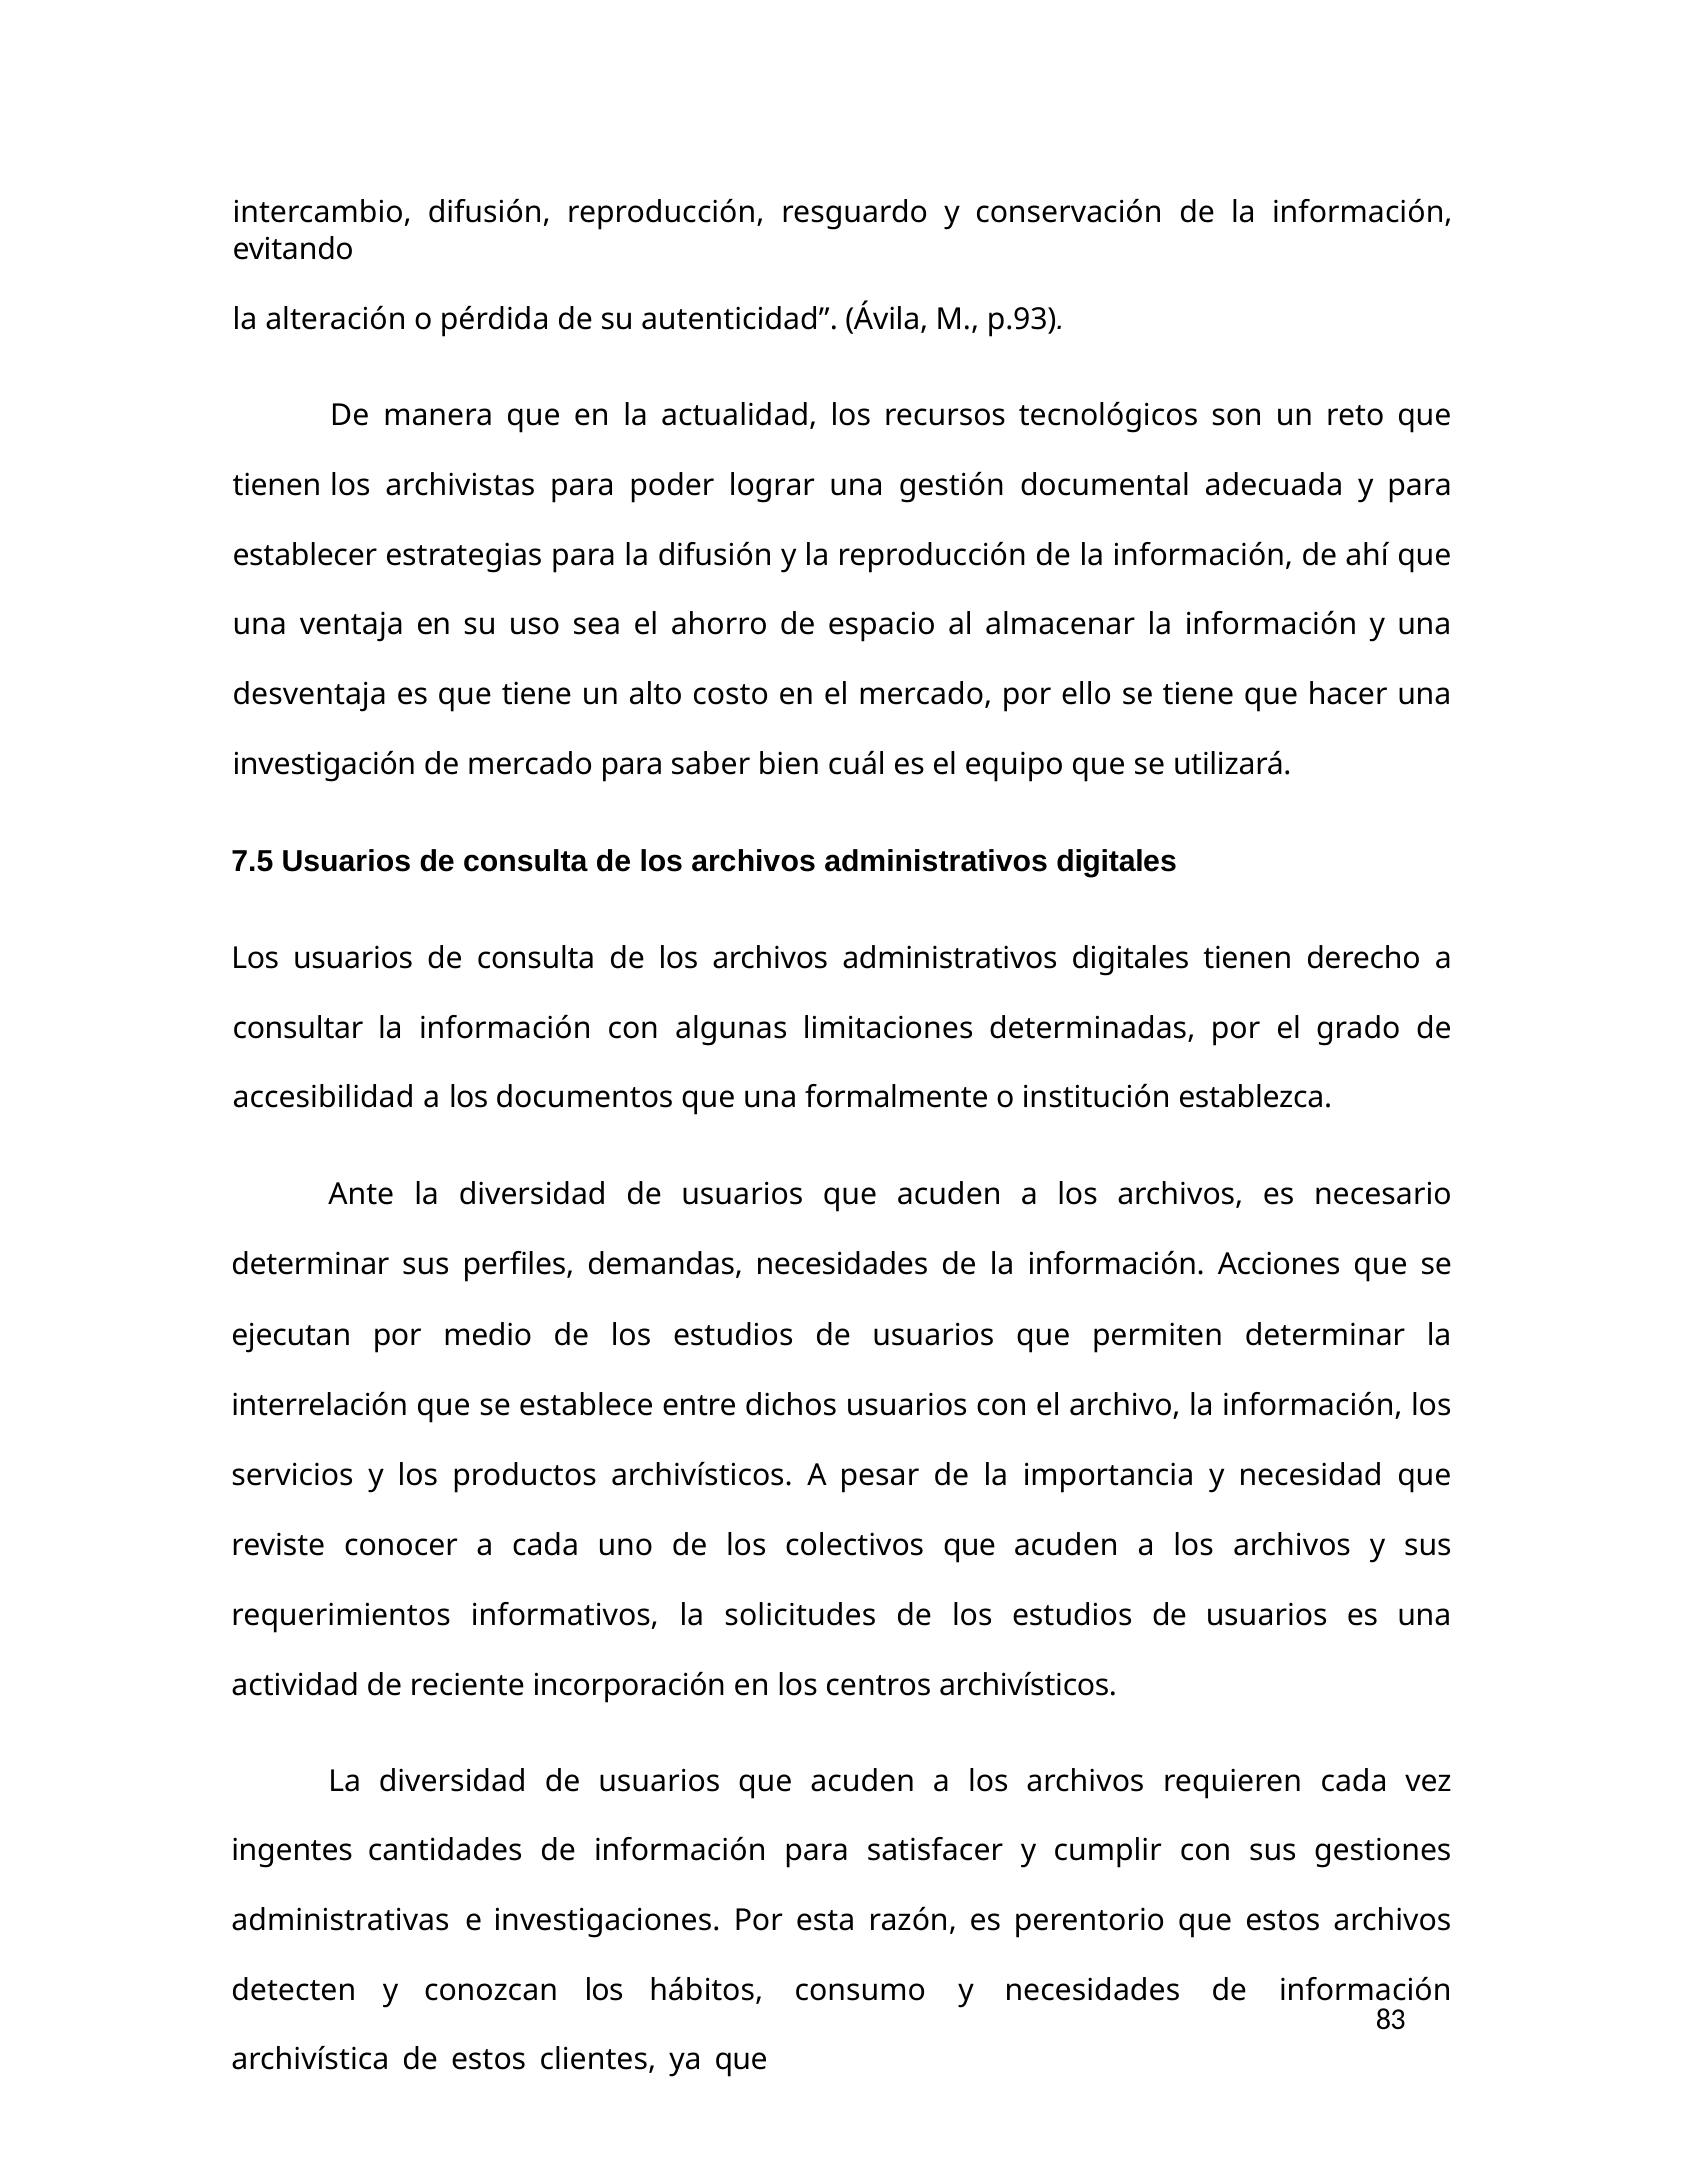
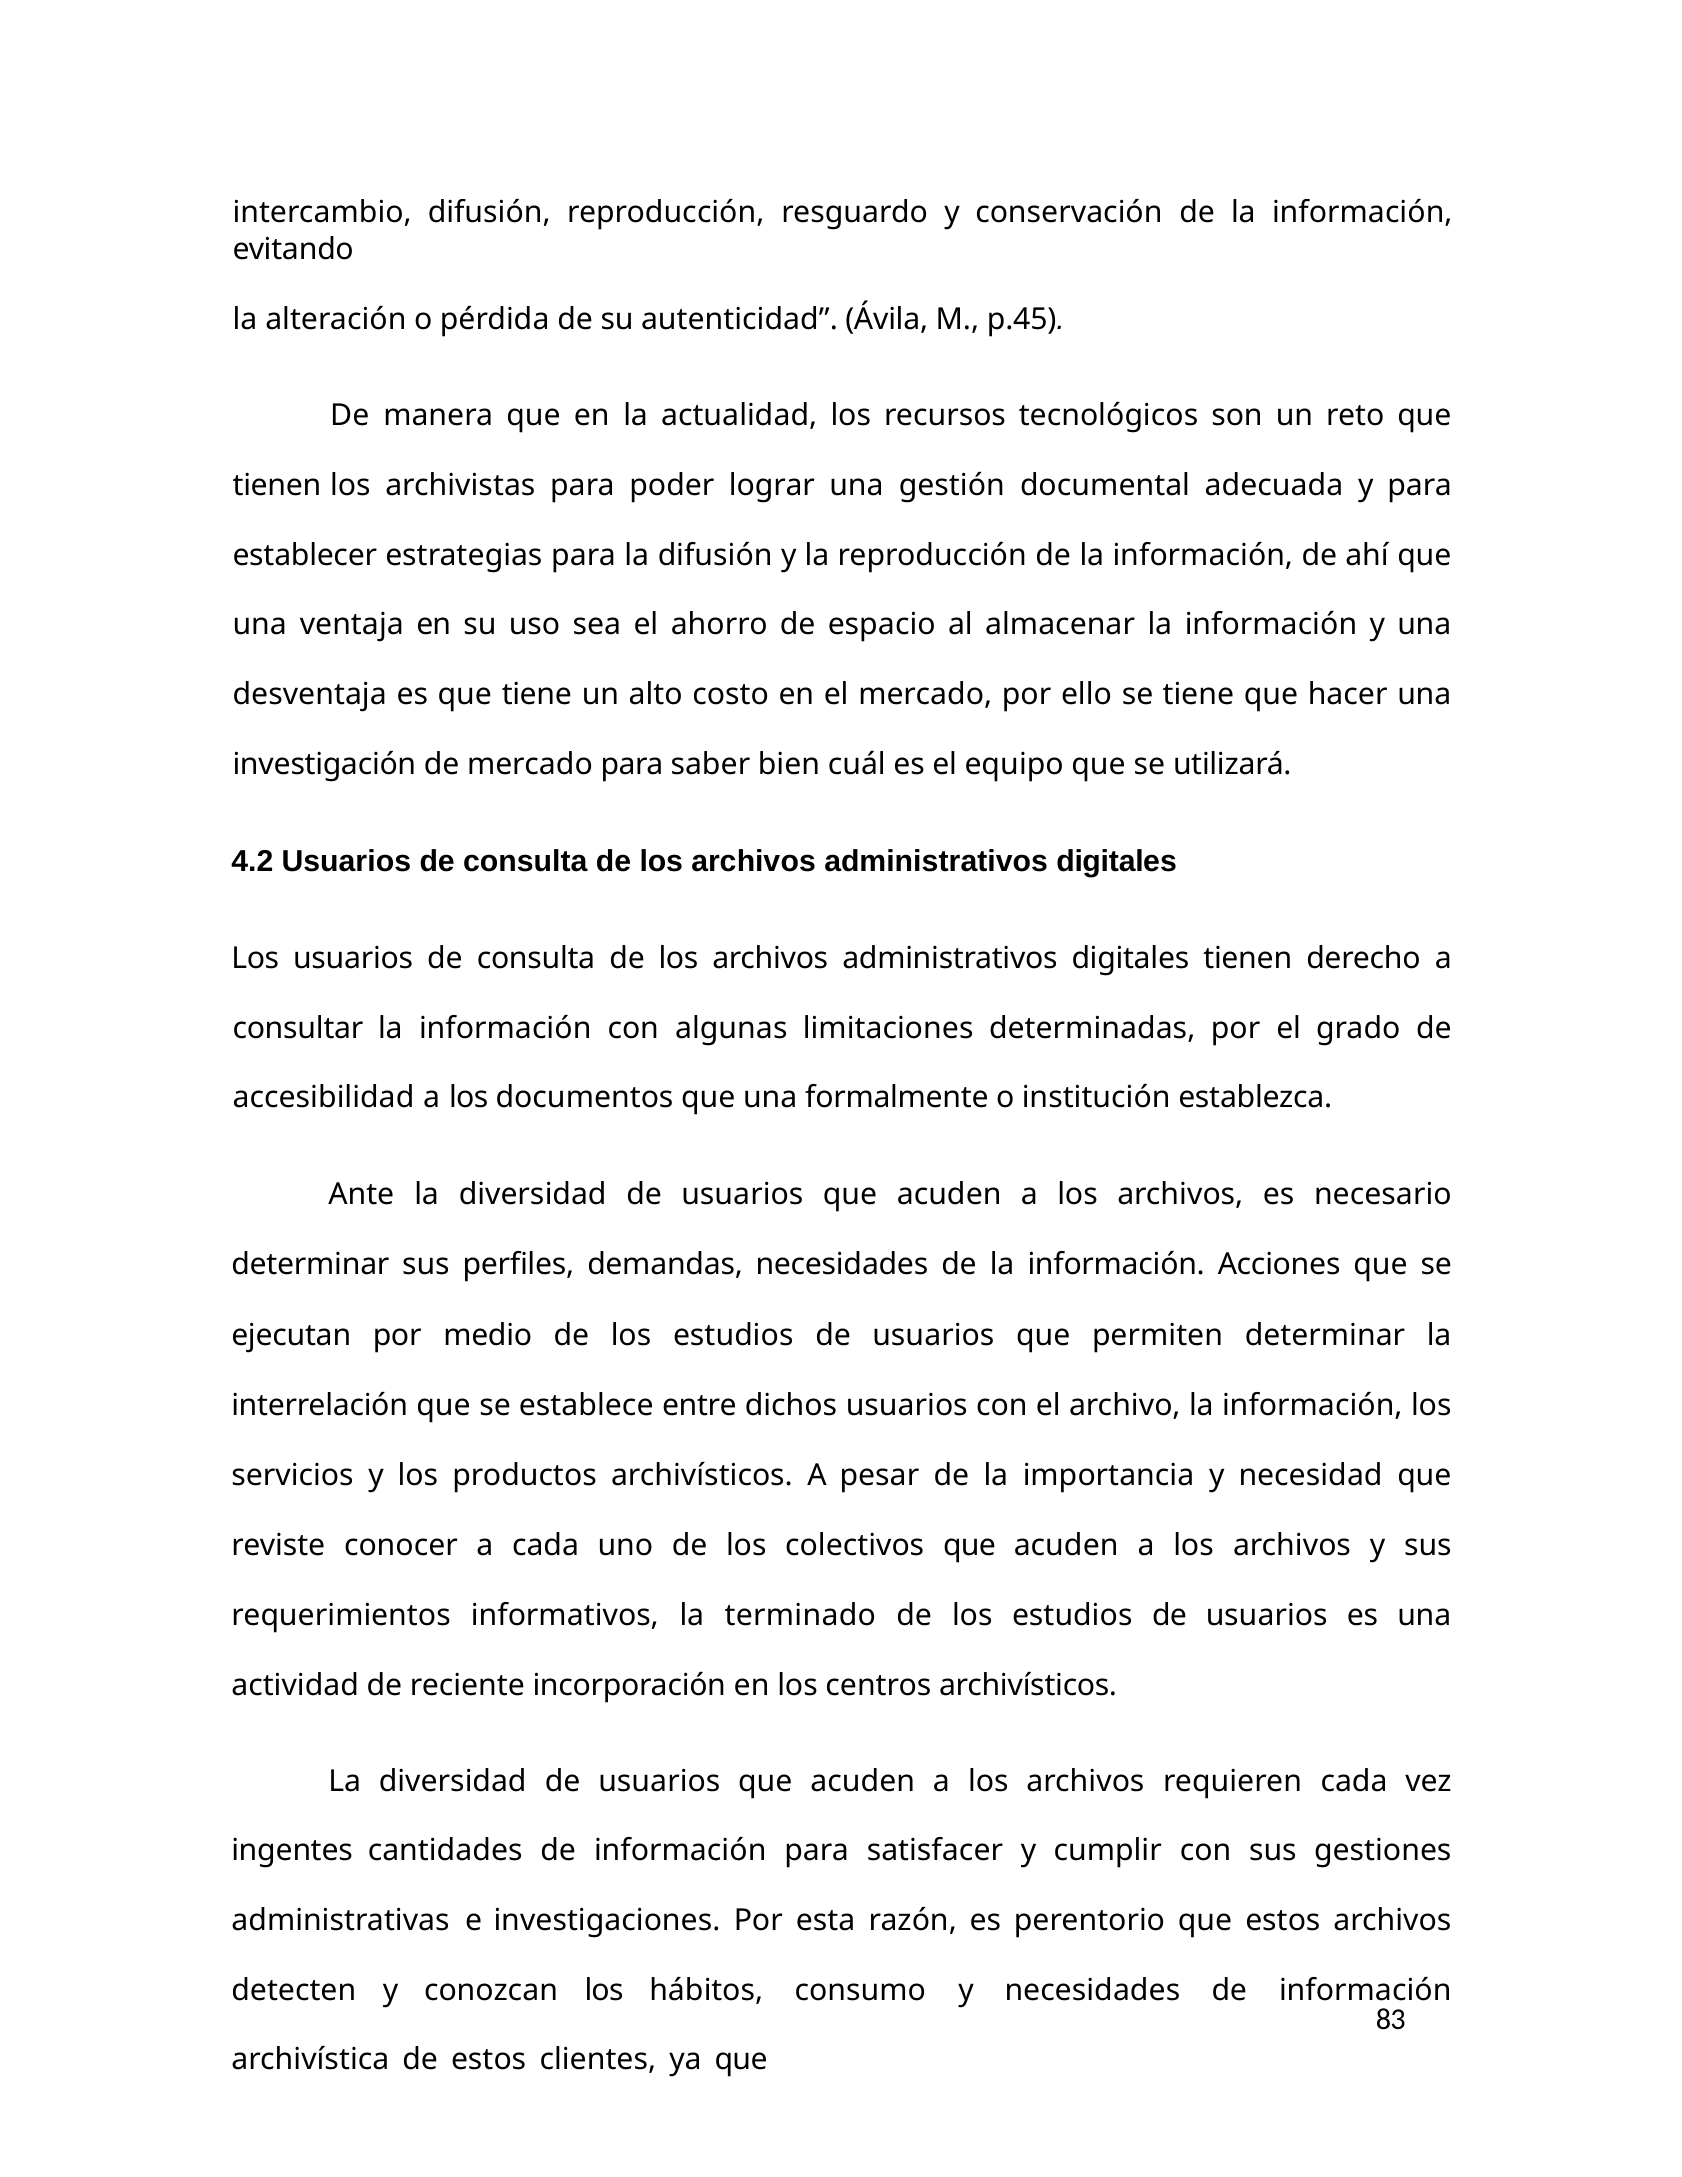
p.93: p.93 -> p.45 (1022, 319)
7.5: 7.5 -> 4.2 (252, 862)
solicitudes: solicitudes -> terminado (800, 1615)
